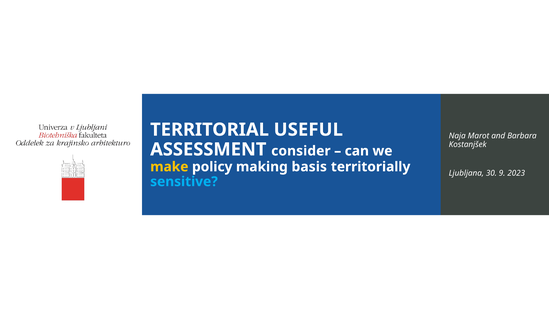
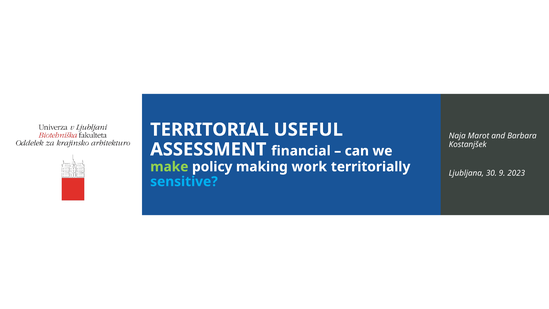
consider: consider -> financial (301, 151)
make colour: yellow -> light green (169, 167)
basis: basis -> work (309, 167)
